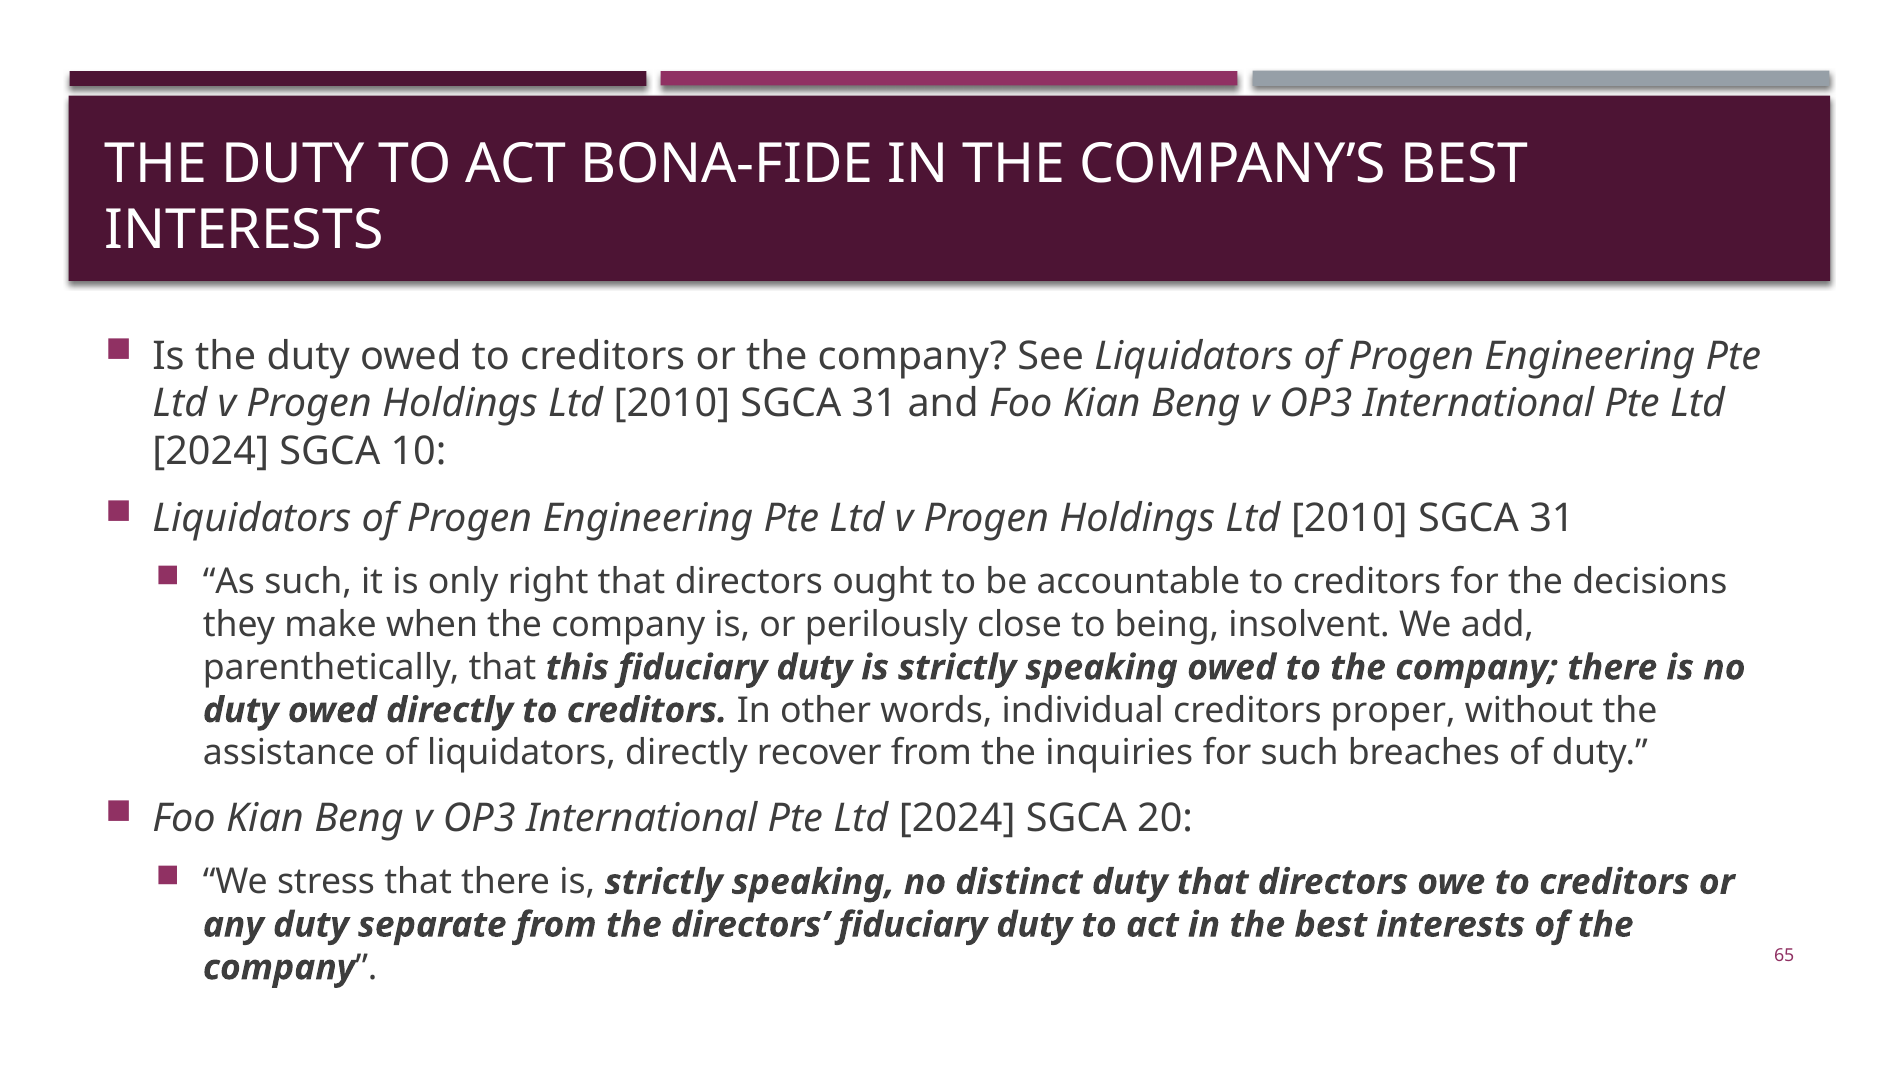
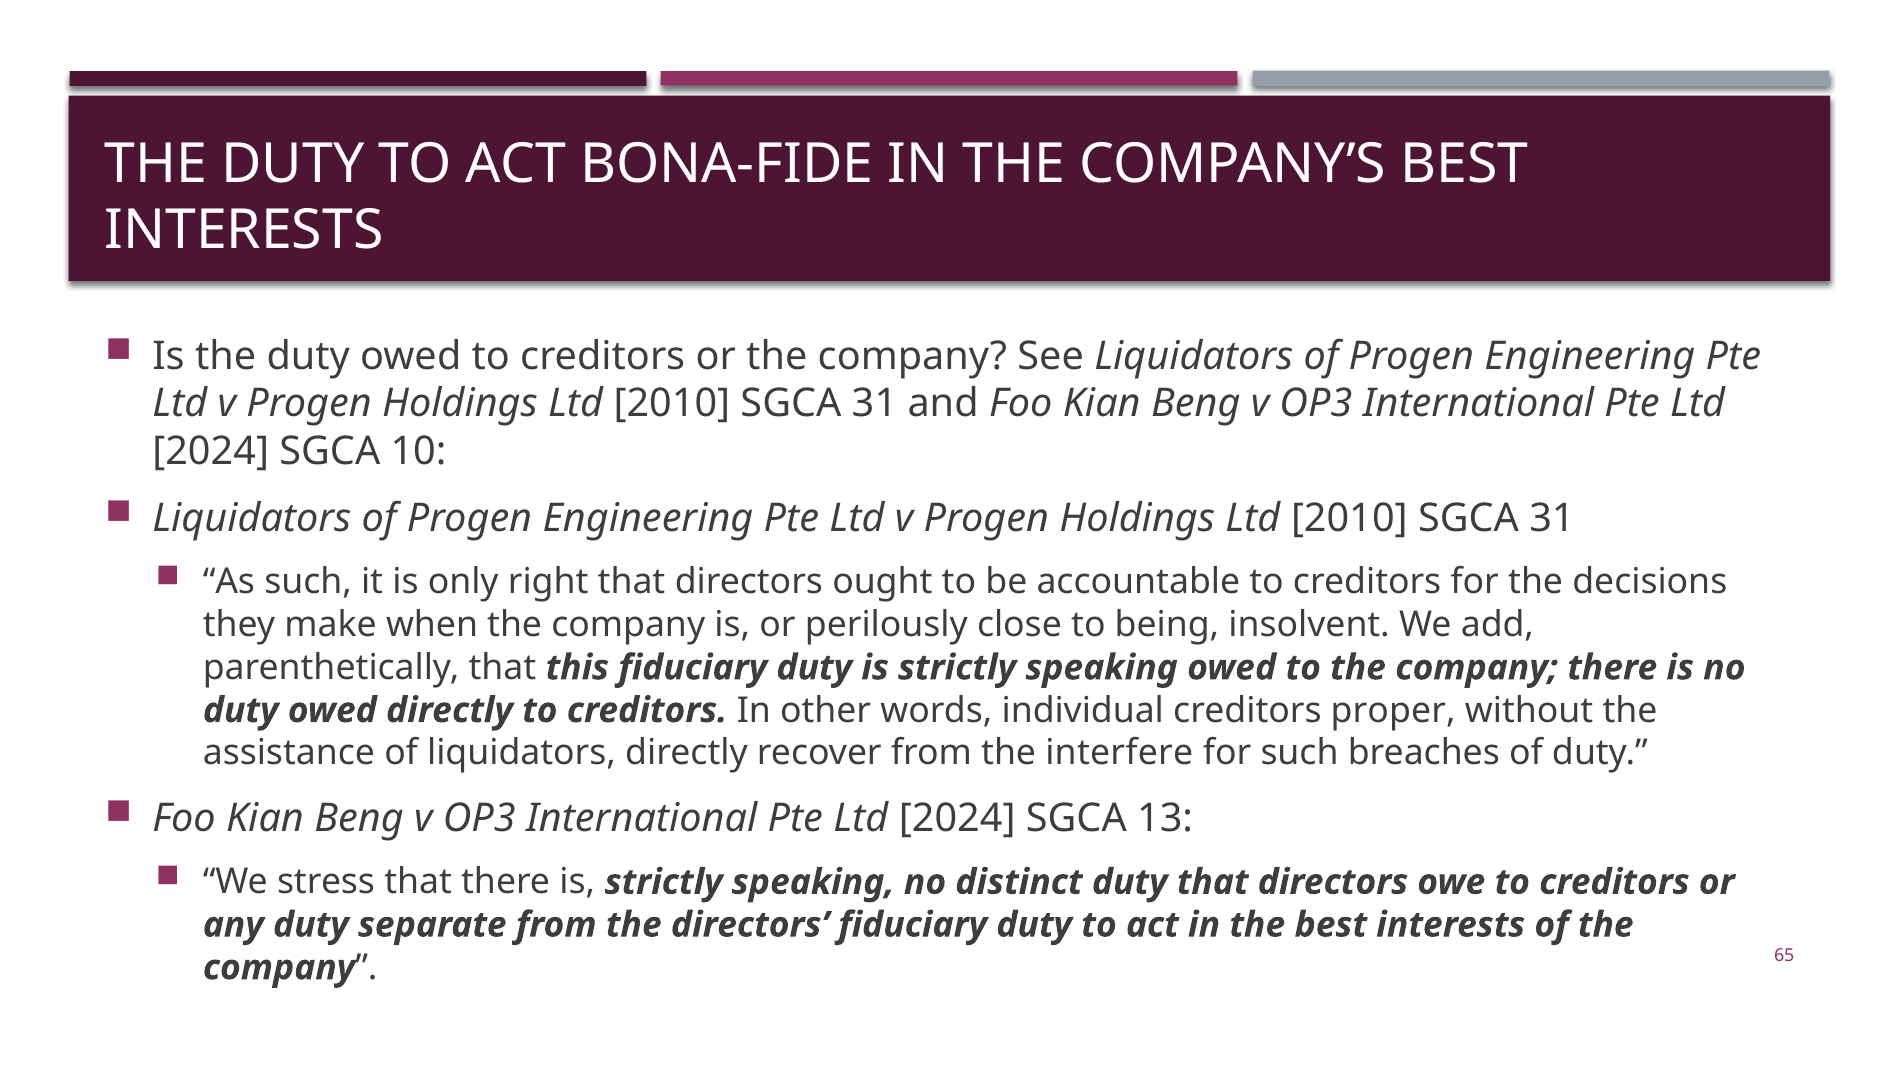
inquiries: inquiries -> interfere (1119, 753)
20: 20 -> 13 (1165, 818)
